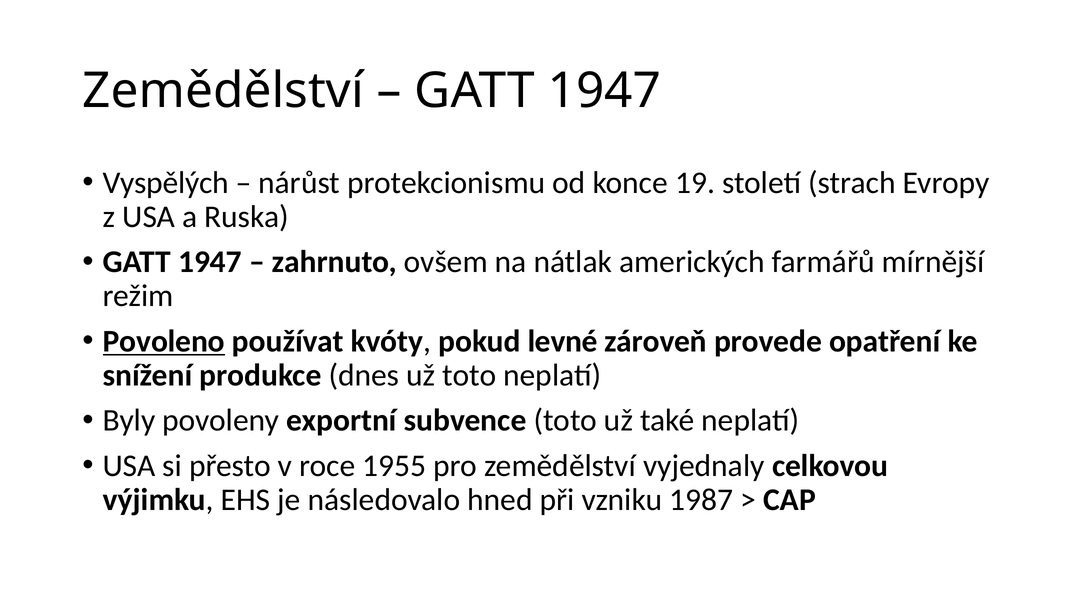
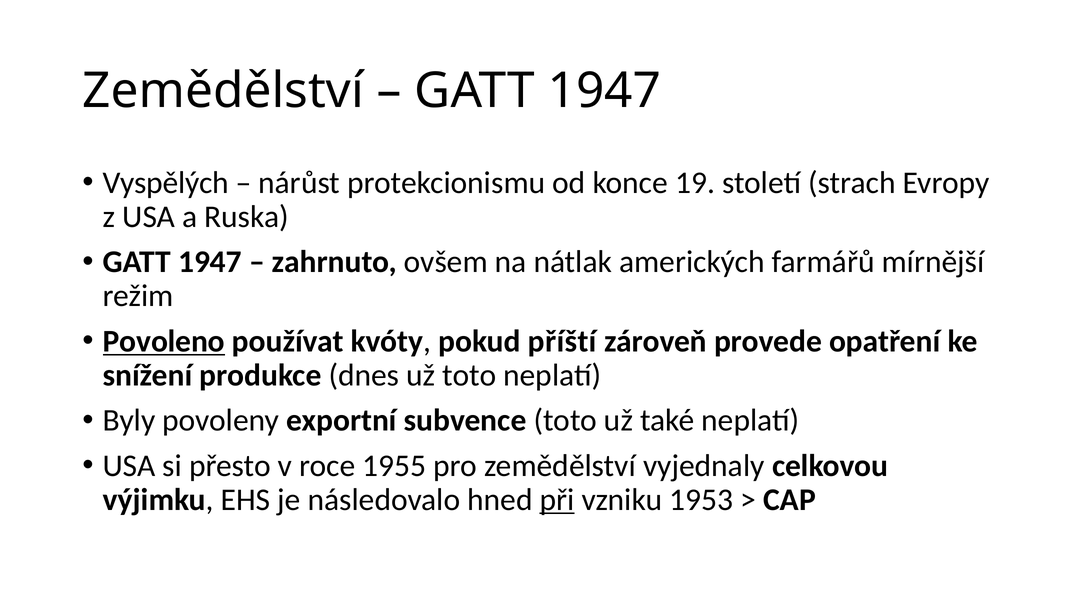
levné: levné -> příští (562, 342)
při underline: none -> present (557, 500)
1987: 1987 -> 1953 (701, 500)
